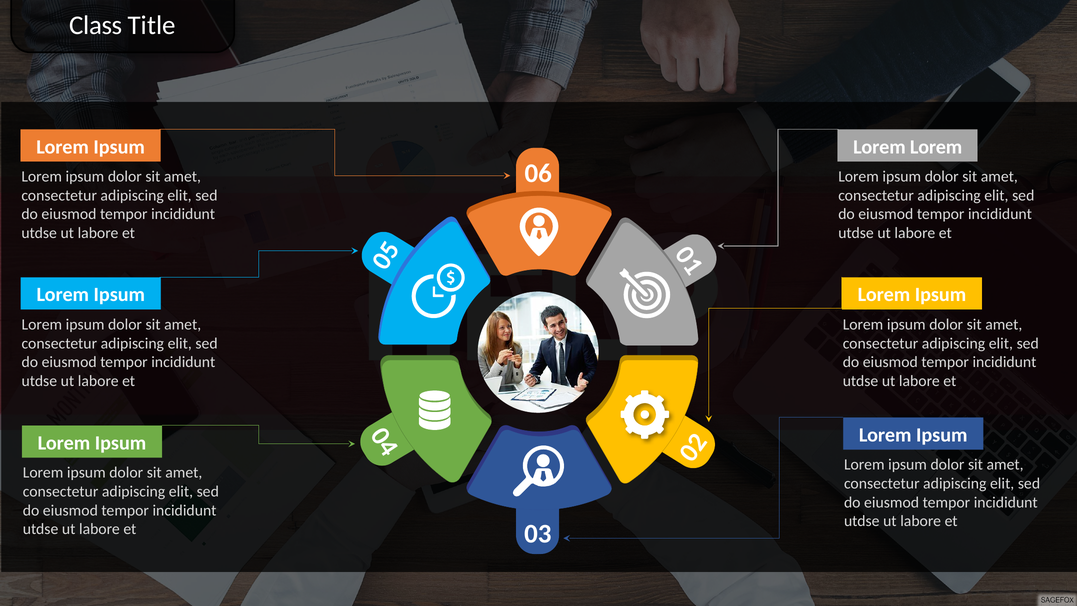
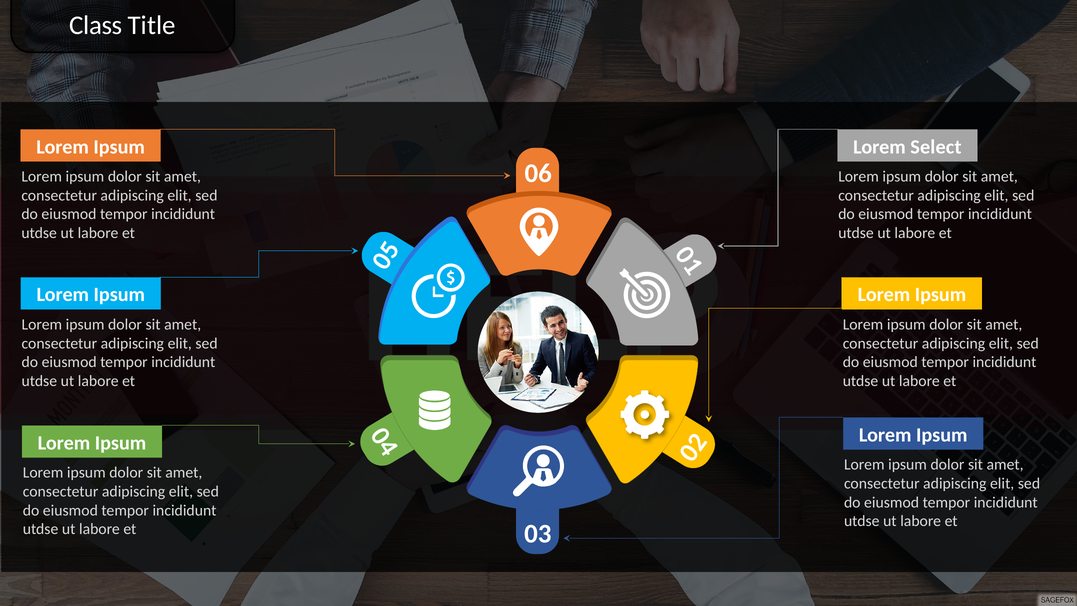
Lorem: Lorem -> Select (936, 147)
